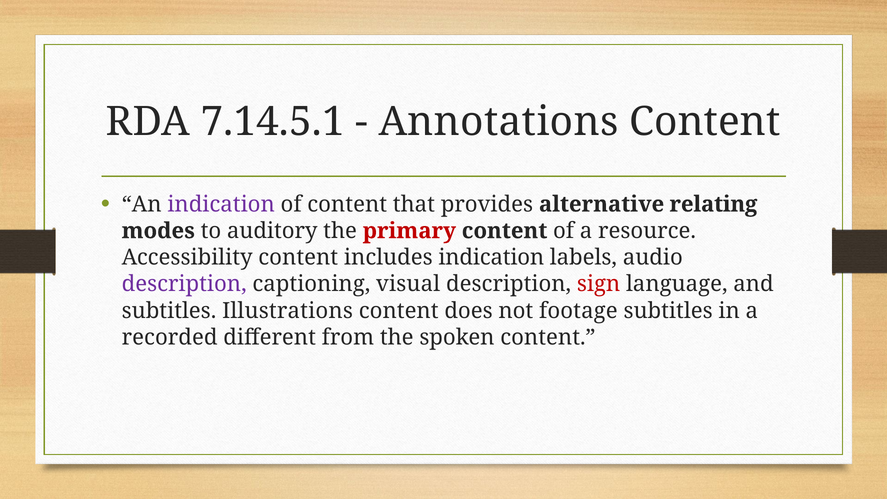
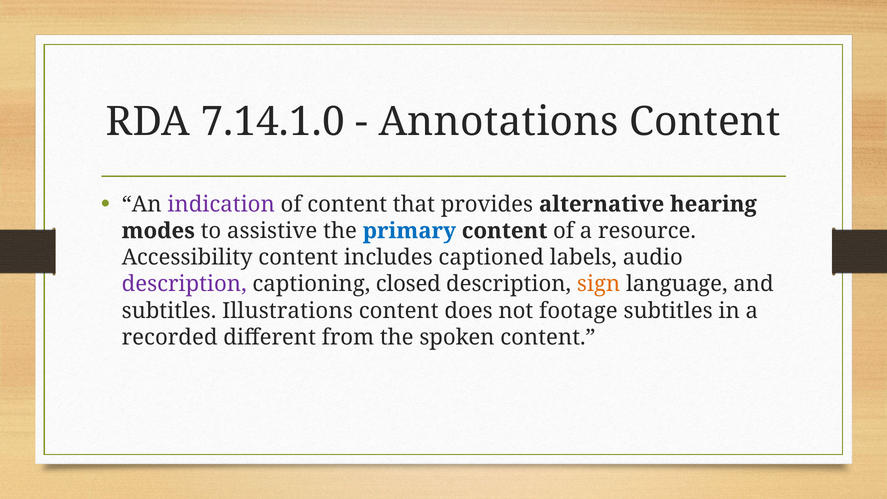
7.14.5.1: 7.14.5.1 -> 7.14.1.0 (273, 122)
relating: relating -> hearing (713, 204)
auditory: auditory -> assistive (272, 231)
primary colour: red -> blue (409, 231)
includes indication: indication -> captioned (491, 257)
visual: visual -> closed (408, 284)
sign colour: red -> orange (599, 284)
